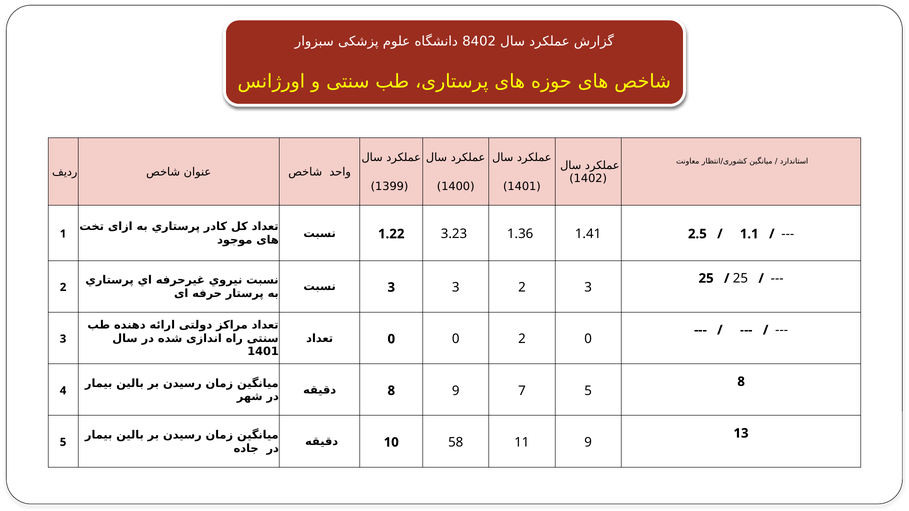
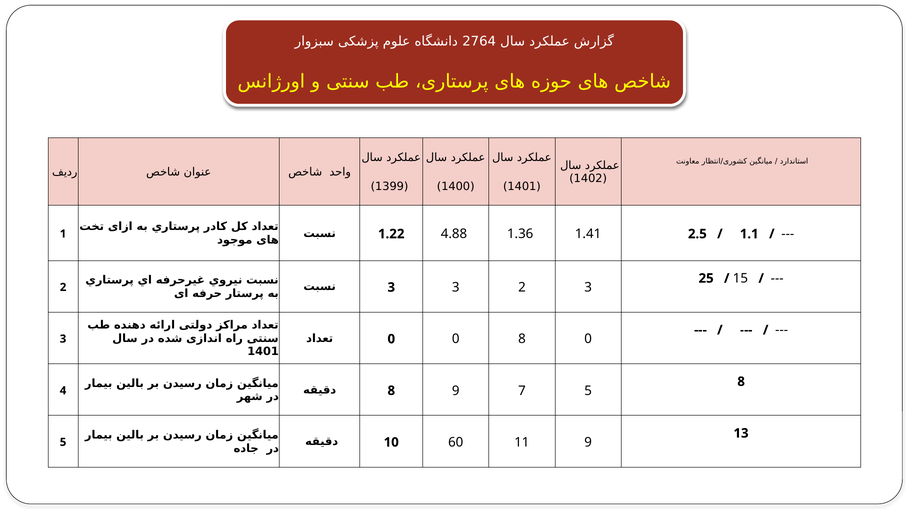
8402: 8402 -> 2764 (479, 41)
3.23: 3.23 -> 4.88 (454, 234)
25: 25 -> 15 (740, 278)
0 2: 2 -> 8 (522, 339)
58: 58 -> 60 (456, 443)
